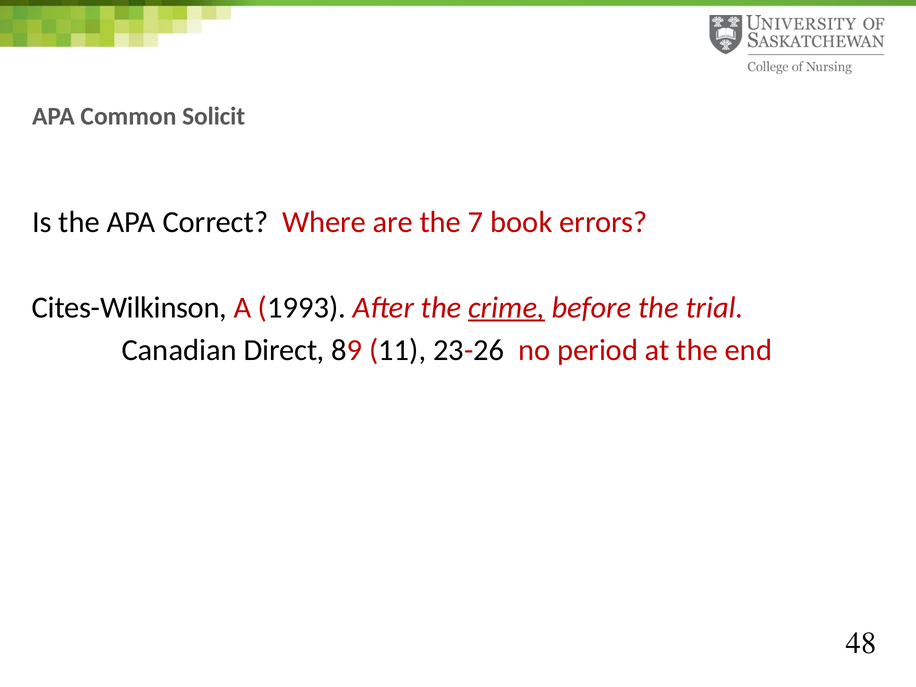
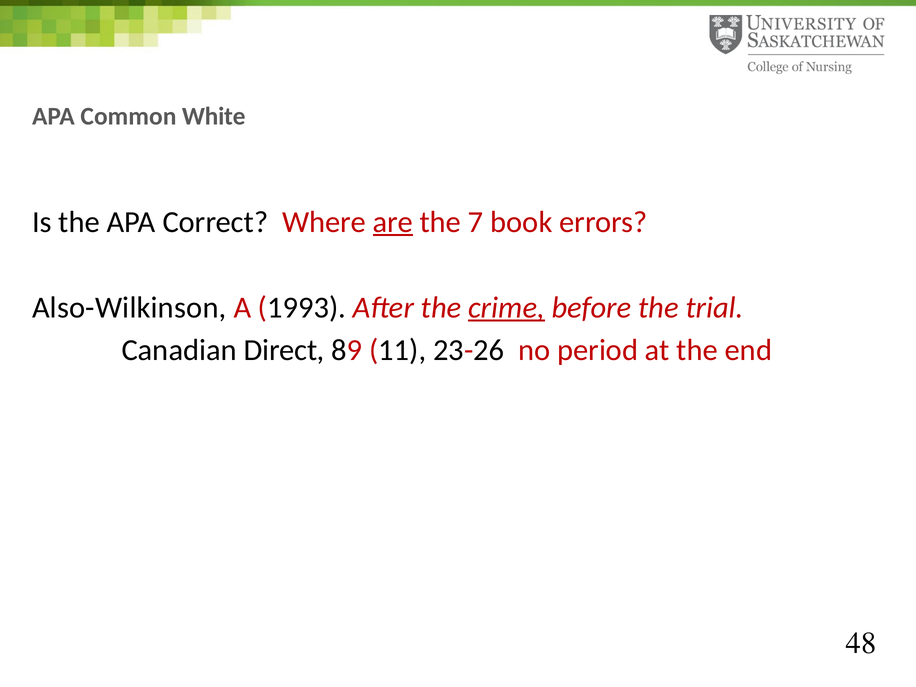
Solicit: Solicit -> White (214, 116)
are underline: none -> present (393, 222)
Cites-Wilkinson: Cites-Wilkinson -> Also-Wilkinson (129, 307)
